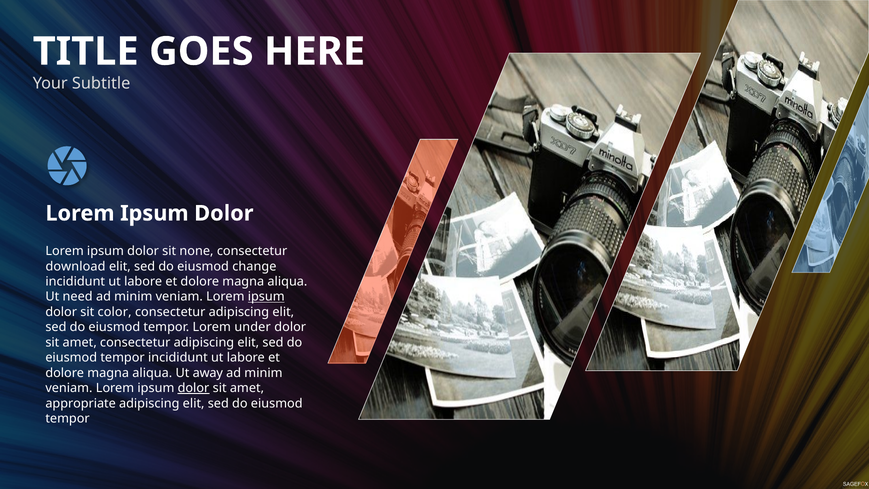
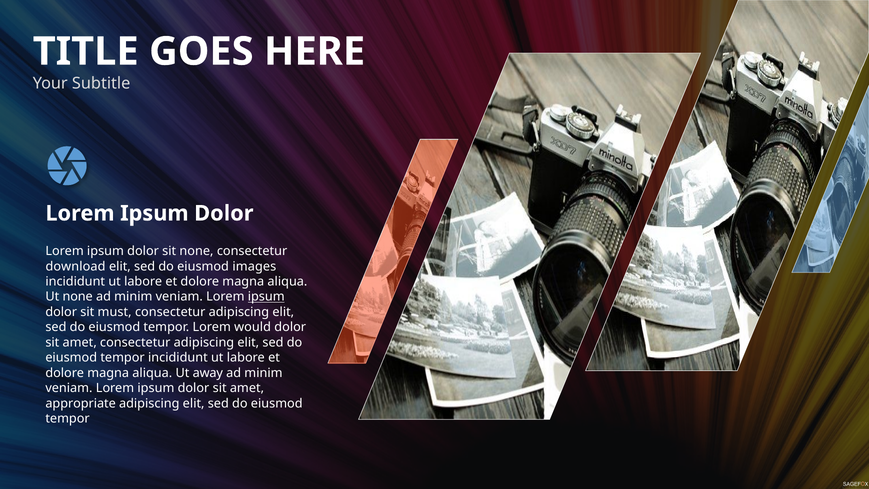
change: change -> images (254, 266)
Ut need: need -> none (78, 297)
color: color -> must (115, 312)
under: under -> would (253, 327)
dolor underline: present -> none (193, 388)
